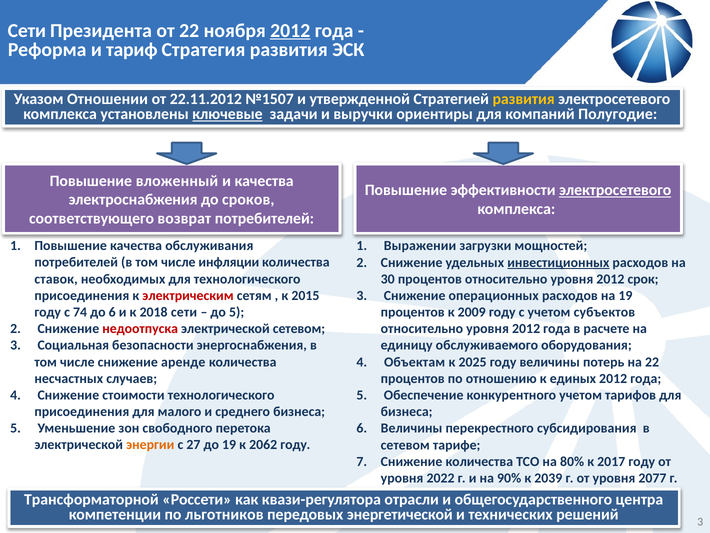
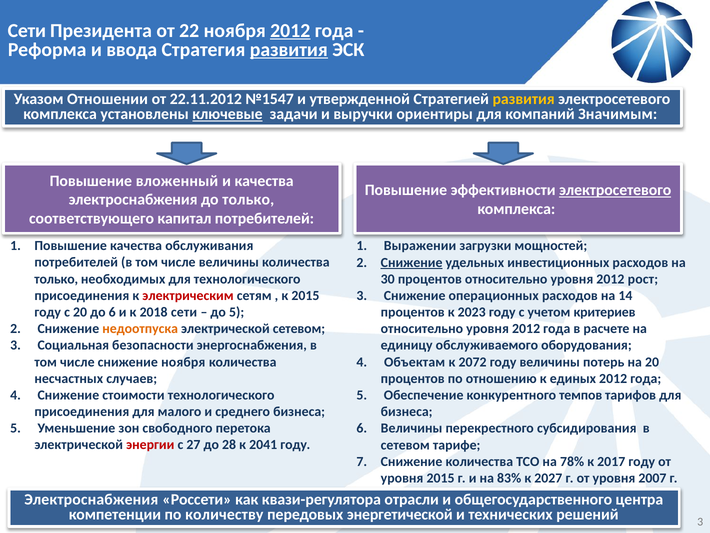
тариф: тариф -> ввода (132, 49)
развития underline: none -> present (289, 49)
№1507: №1507 -> №1547 (270, 99)
Полугодие: Полугодие -> Значимым (618, 114)
до сроков: сроков -> только (248, 200)
возврат: возврат -> капитал (184, 218)
числе инфляции: инфляции -> величины (229, 262)
Снижение underline: none -> present (412, 262)
инвестиционных underline: present -> none (558, 262)
ставок: ставок -> только (56, 279)
срок: срок -> рост (643, 279)
на 19: 19 -> 14 (625, 295)
с 74: 74 -> 20 (80, 312)
2009: 2009 -> 2023 (472, 312)
субъектов: субъектов -> критериев (604, 312)
недоотпуска colour: red -> orange (140, 328)
снижение аренде: аренде -> ноября (183, 362)
2025: 2025 -> 2072 (473, 362)
на 22: 22 -> 20 (652, 362)
конкурентного учетом: учетом -> темпов (581, 395)
энергии colour: orange -> red (150, 445)
до 19: 19 -> 28 (229, 445)
2062: 2062 -> 2041 (263, 445)
80%: 80% -> 78% (572, 461)
уровня 2022: 2022 -> 2015 (441, 478)
90%: 90% -> 83% (509, 478)
2039: 2039 -> 2027 (548, 478)
2077: 2077 -> 2007 (652, 478)
Трансформаторной: Трансформаторной -> Электроснабжения (91, 499)
льготников: льготников -> количеству (224, 514)
